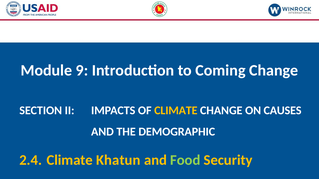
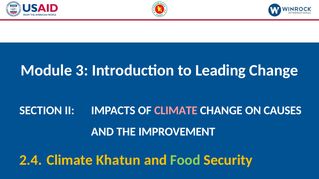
9: 9 -> 3 (82, 70)
Coming: Coming -> Leading (221, 70)
CLIMATE colour: yellow -> pink (176, 111)
DEMOGRAPHIC: DEMOGRAPHIC -> IMPROVEMENT (177, 132)
